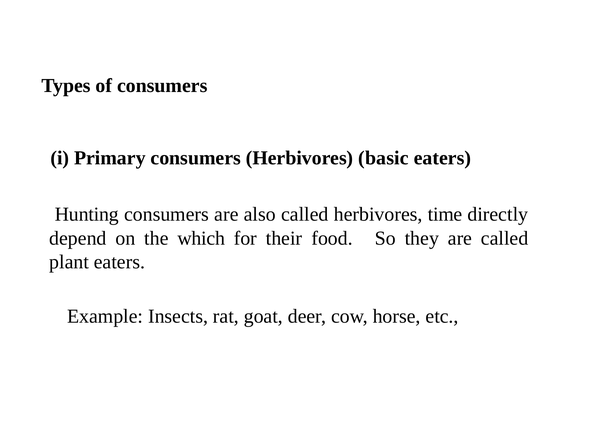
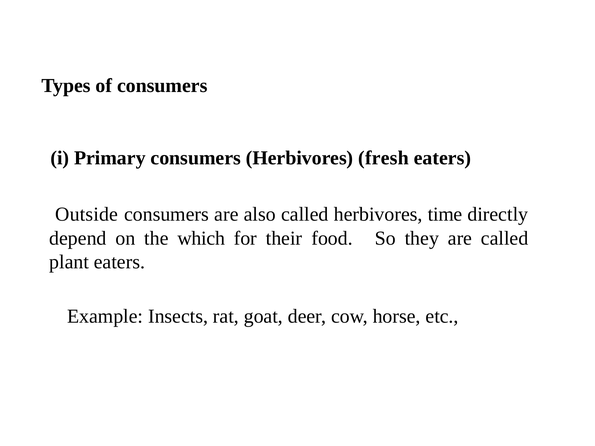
basic: basic -> fresh (383, 158)
Hunting: Hunting -> Outside (87, 215)
